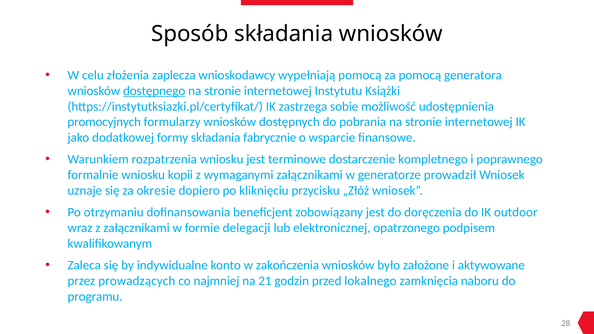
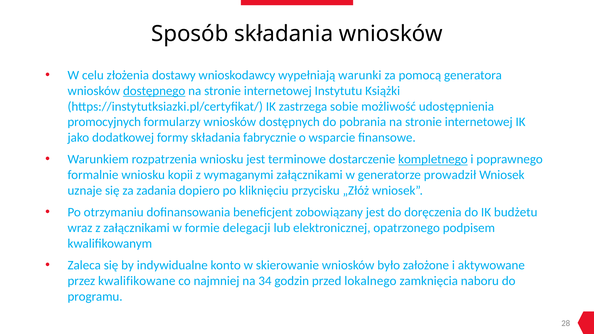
zaplecza: zaplecza -> dostawy (174, 75)
wypełniają pomocą: pomocą -> warunki (360, 75)
kompletnego underline: none -> present (433, 159)
okresie: okresie -> zadania (156, 191)
outdoor: outdoor -> budżetu (516, 212)
zakończenia: zakończenia -> skierowanie (287, 265)
prowadzących: prowadzących -> kwalifikowane (137, 281)
21: 21 -> 34 (265, 281)
